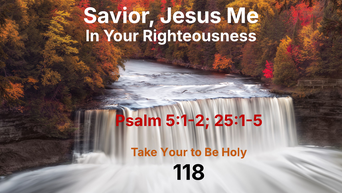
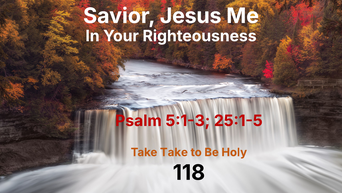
5:1-2: 5:1-2 -> 5:1-3 (188, 120)
Take Your: Your -> Take (174, 152)
